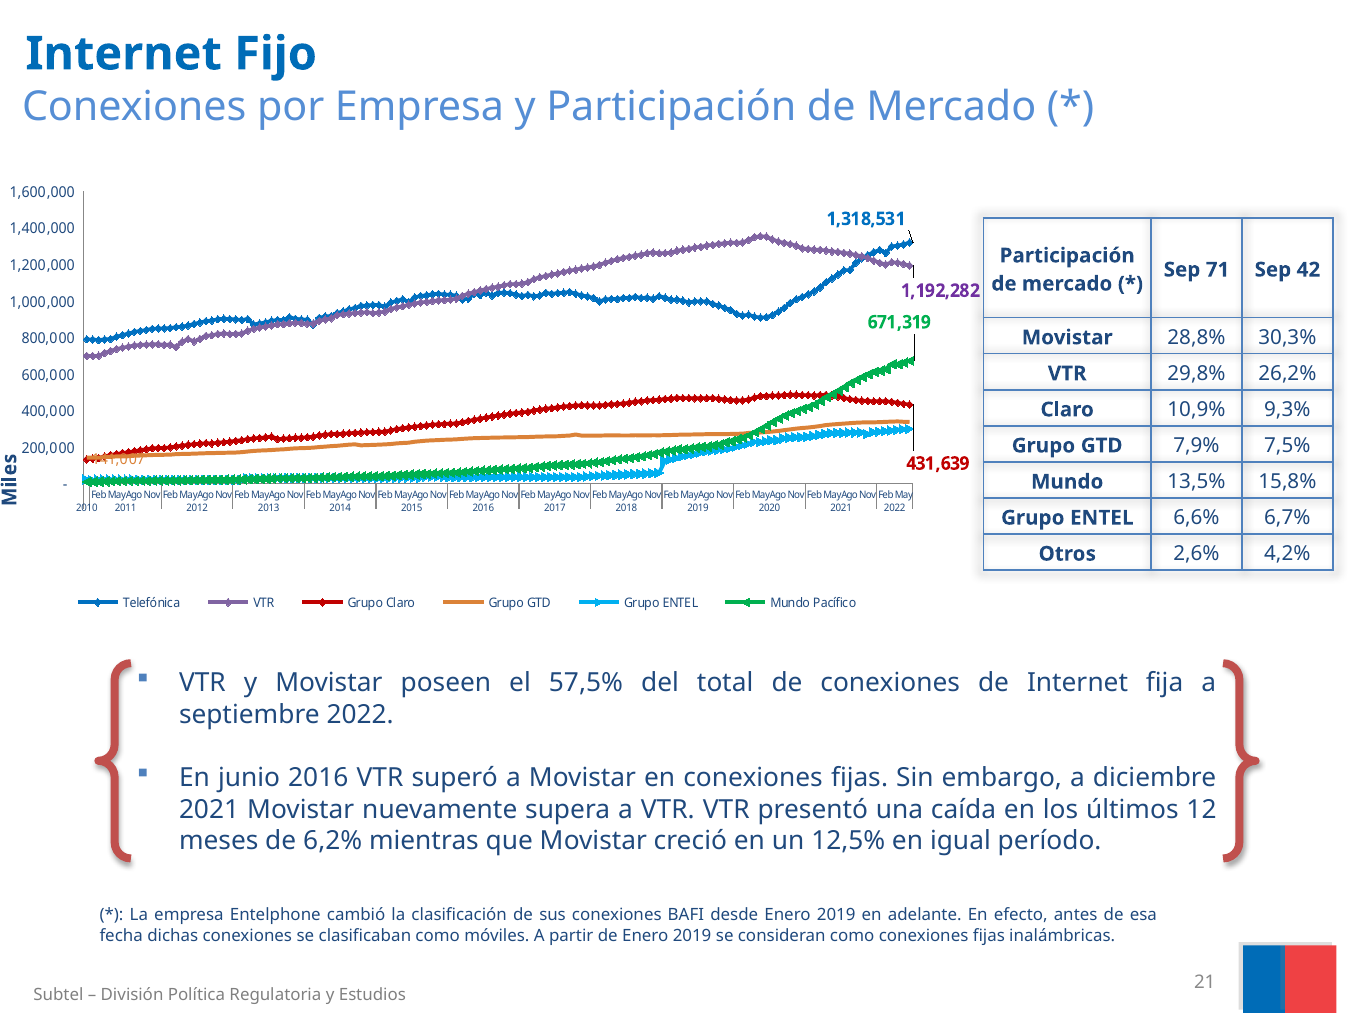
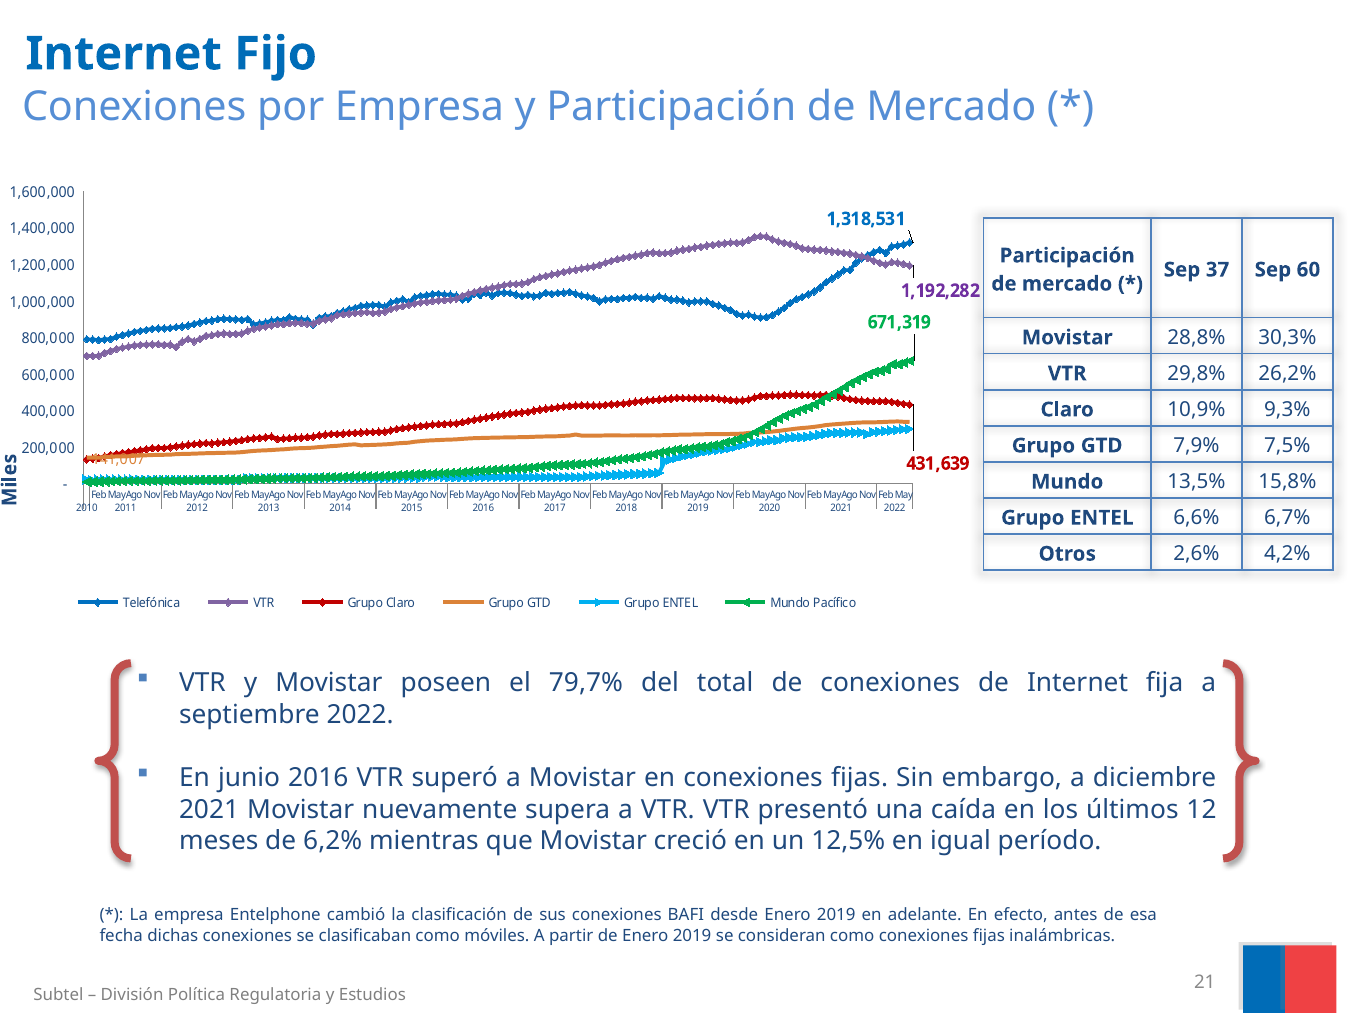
71: 71 -> 37 (1218, 270)
42: 42 -> 60 (1308, 270)
57,5%: 57,5% -> 79,7% (586, 683)
